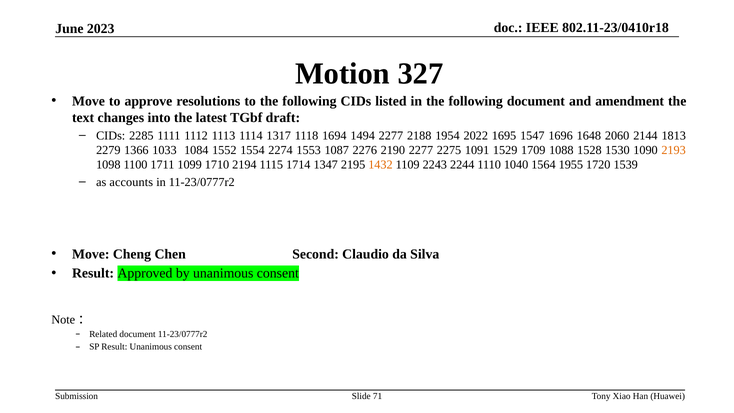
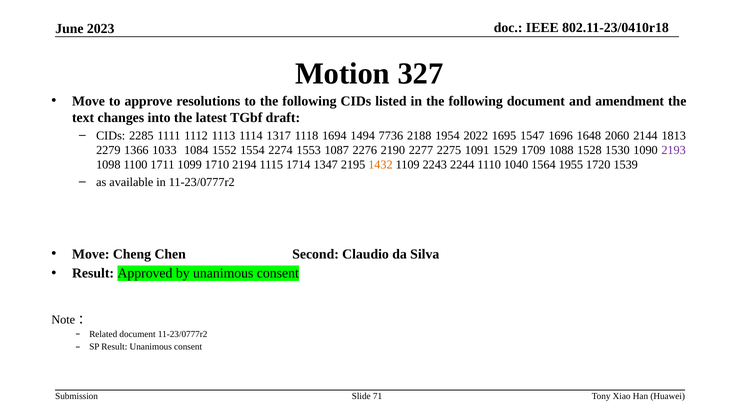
1494 2277: 2277 -> 7736 (391, 135)
2193 colour: orange -> purple (674, 150)
accounts: accounts -> available (131, 182)
